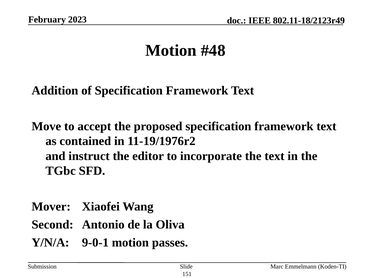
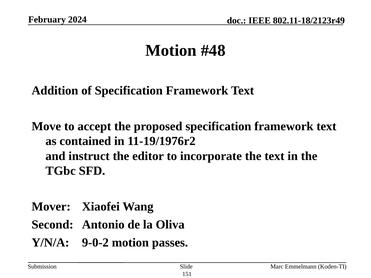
2023: 2023 -> 2024 (77, 20)
9-0-1: 9-0-1 -> 9-0-2 (95, 243)
